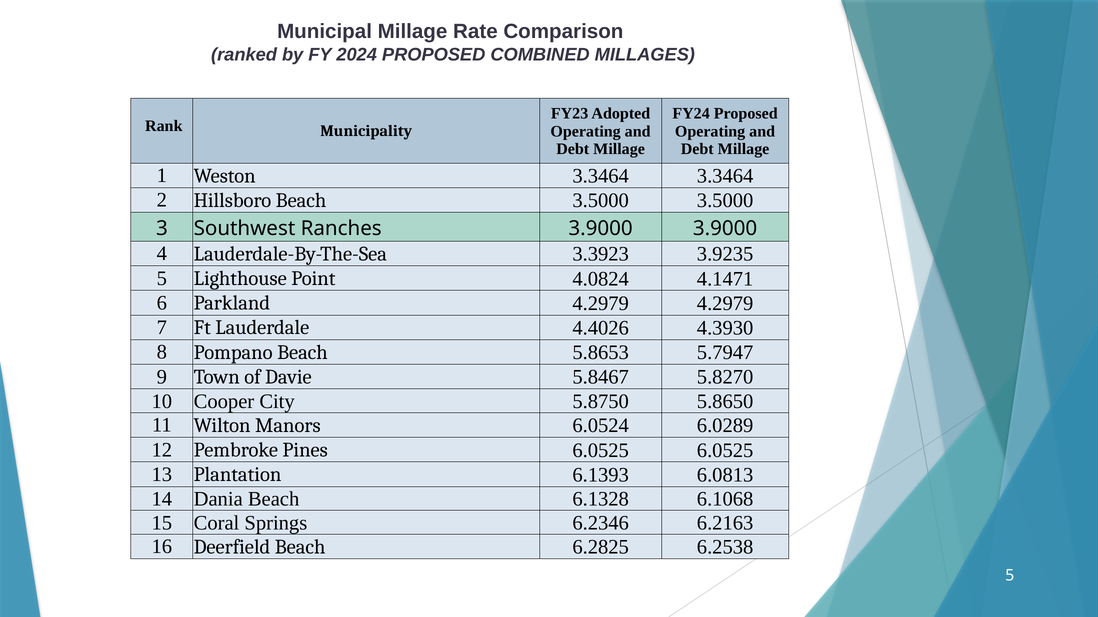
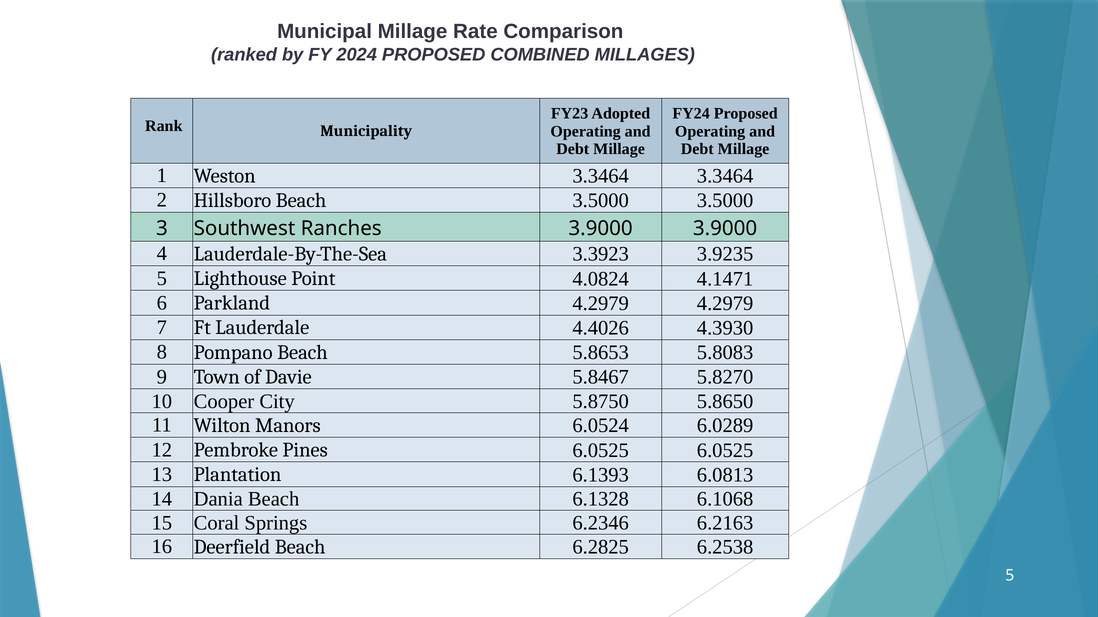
5.7947: 5.7947 -> 5.8083 (725, 353)
